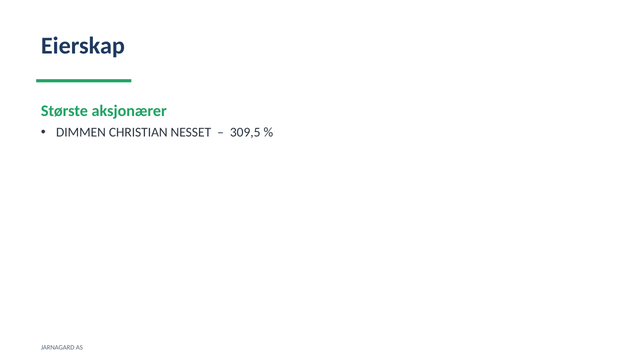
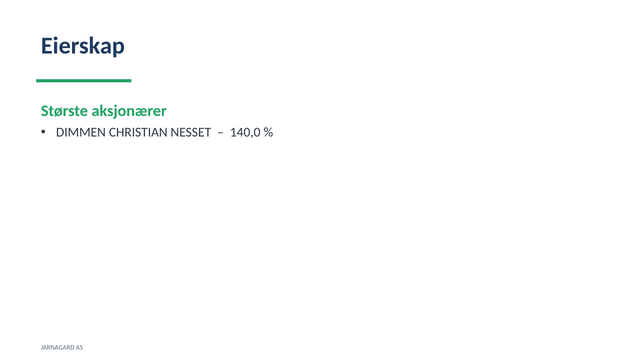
309,5: 309,5 -> 140,0 (245, 132)
